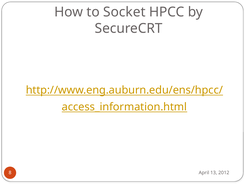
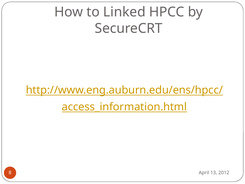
Socket: Socket -> Linked (124, 12)
